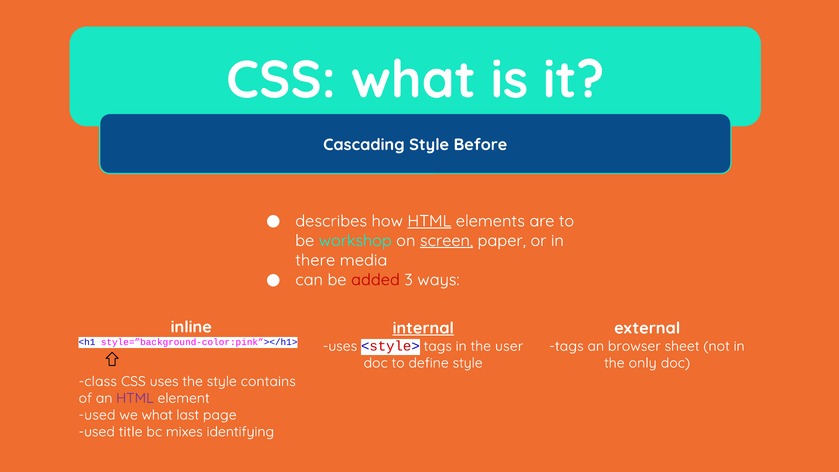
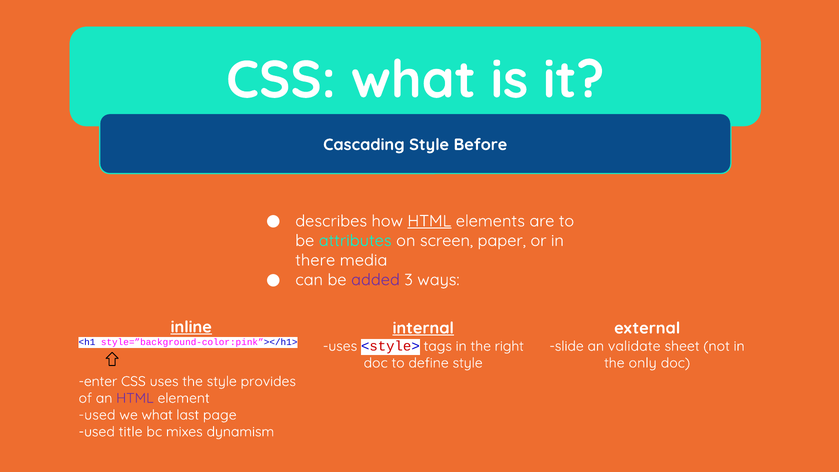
workshop: workshop -> attributes (355, 241)
screen underline: present -> none (447, 241)
added colour: red -> purple (375, 280)
inline underline: none -> present (191, 327)
user: user -> right (509, 346)
tags: tags -> slide (567, 346)
browser: browser -> validate (634, 346)
class: class -> enter (98, 381)
contains: contains -> provides (268, 381)
identifying: identifying -> dynamism (240, 432)
